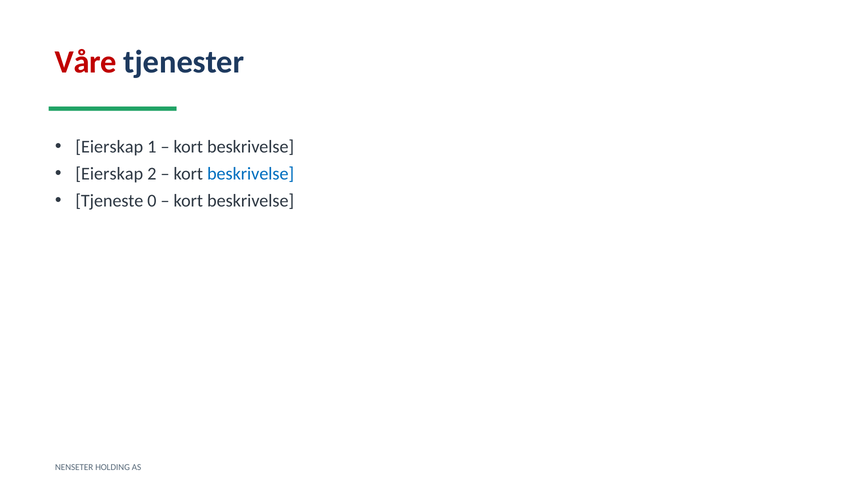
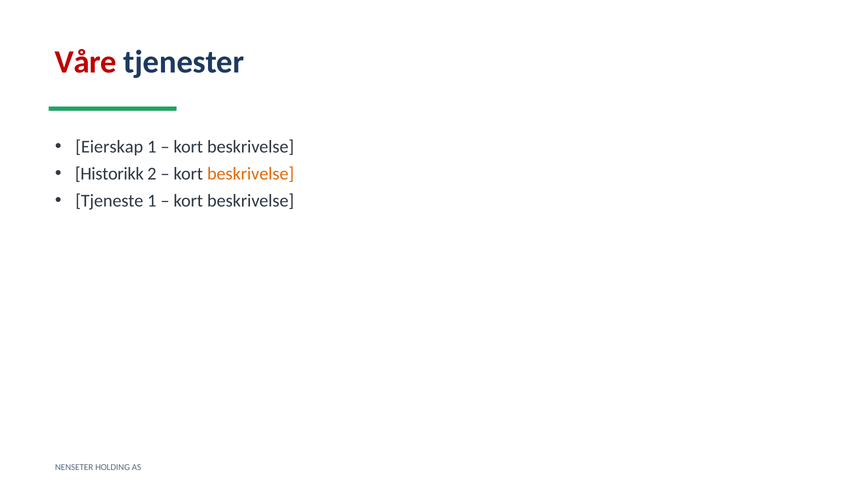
Eierskap: Eierskap -> Historikk (109, 174)
beskrivelse colour: blue -> orange (251, 174)
Tjeneste 0: 0 -> 1 (152, 201)
